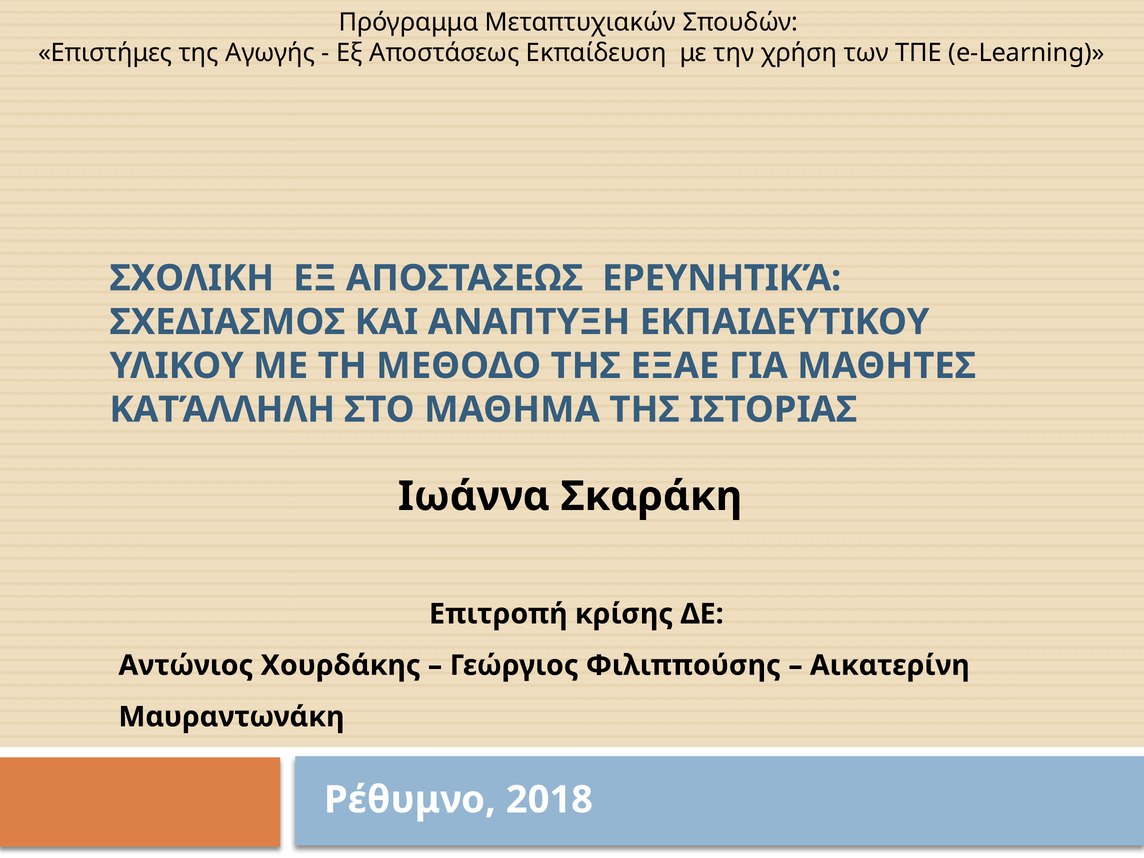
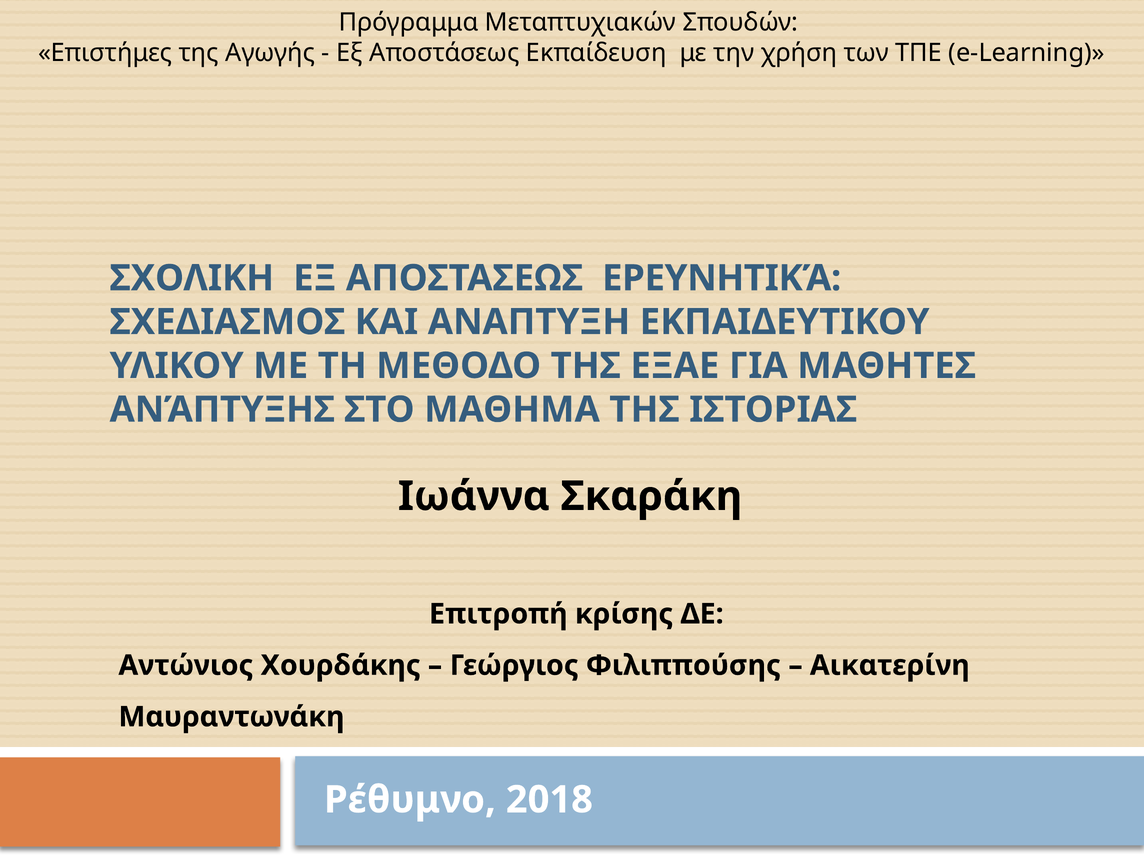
ΚΑΤΆΛΛΗΛΗ: ΚΑΤΆΛΛΗΛΗ -> ΑΝΆΠΤΥΞΗΣ (222, 410)
